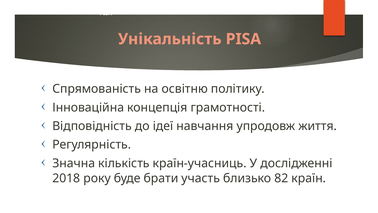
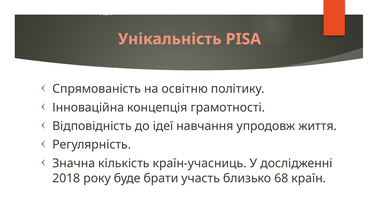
82: 82 -> 68 (281, 178)
